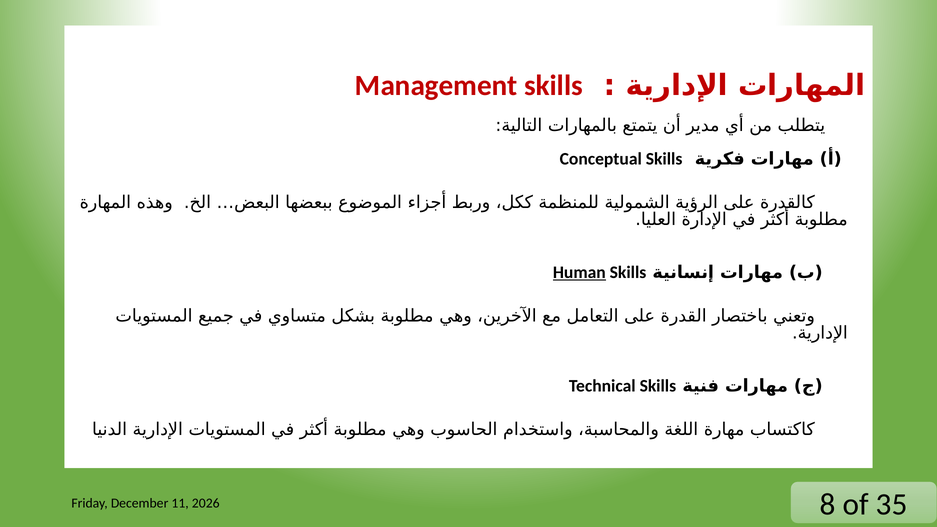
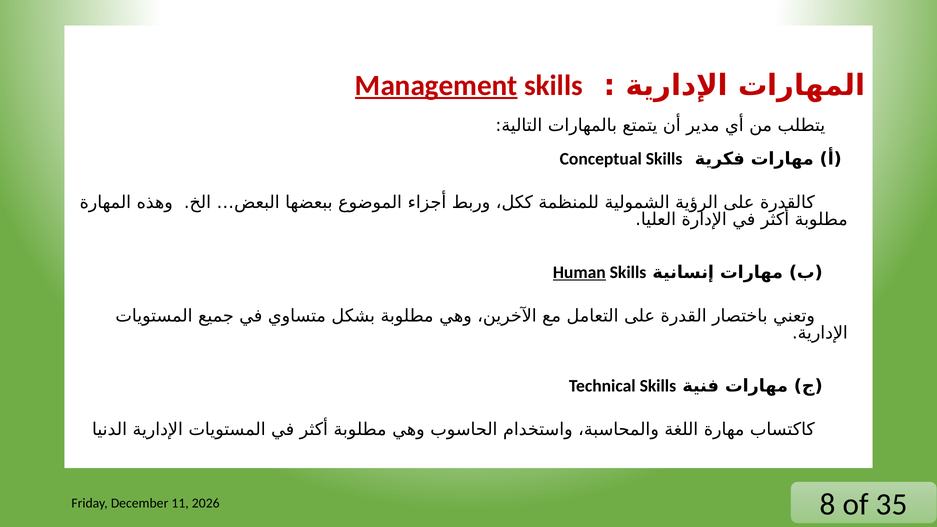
Management underline: none -> present (436, 85)
